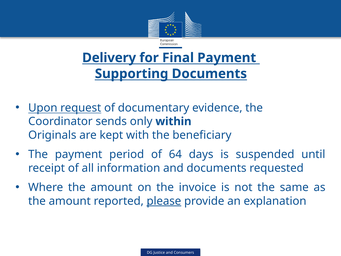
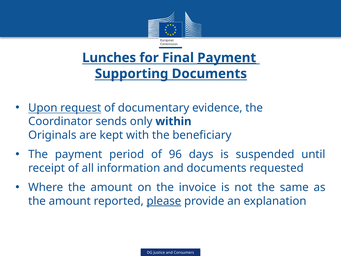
Delivery: Delivery -> Lunches (109, 58)
Payment underline: none -> present (227, 58)
64: 64 -> 96 (175, 154)
